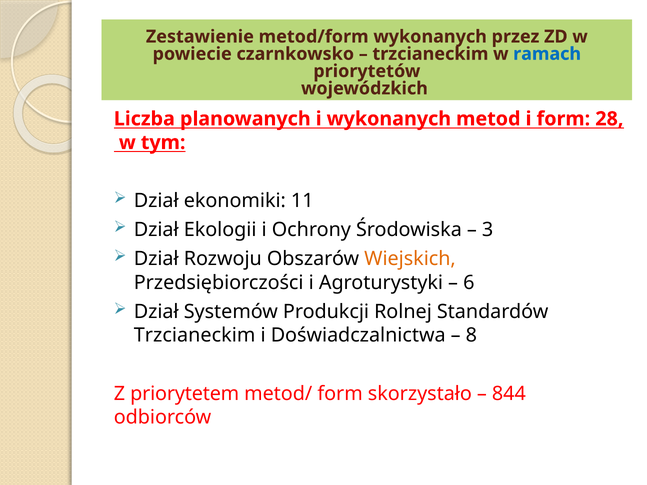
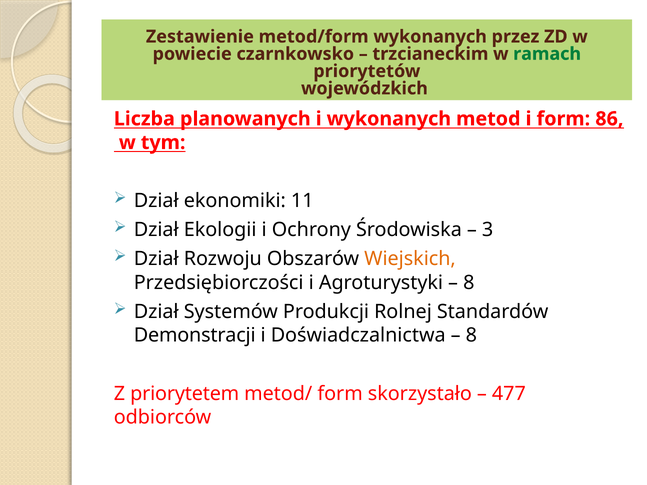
ramach colour: blue -> green (547, 54)
28: 28 -> 86 (609, 119)
6: 6 -> 8 (469, 283)
Trzcianeckim: Trzcianeckim -> Demonstracji (195, 336)
844: 844 -> 477 (509, 394)
